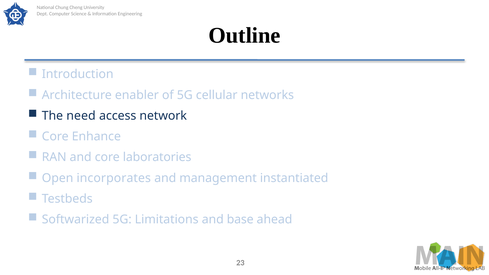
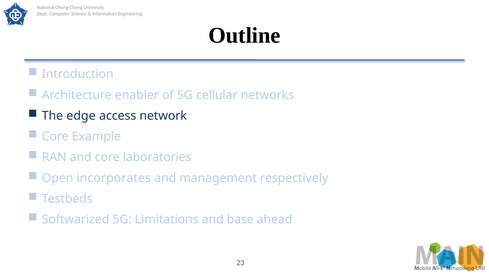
need: need -> edge (81, 116)
Enhance: Enhance -> Example (96, 137)
instantiated: instantiated -> respectively (294, 178)
